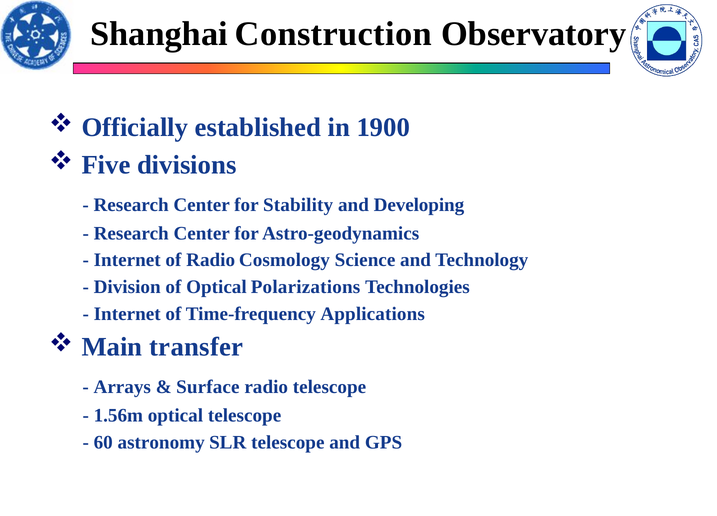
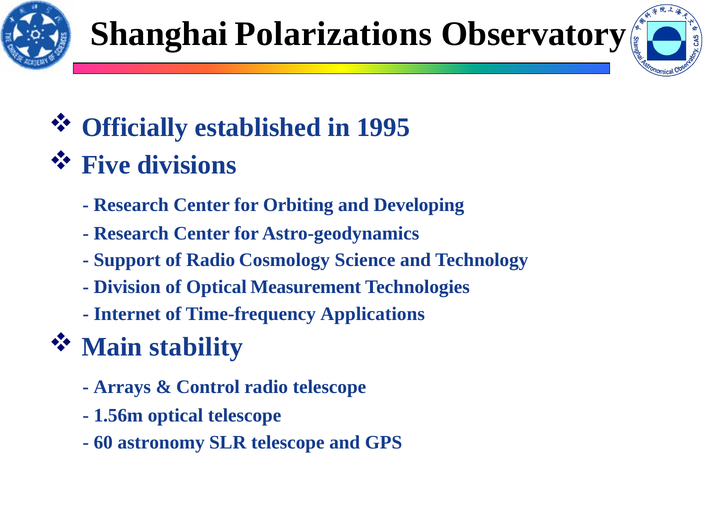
Construction: Construction -> Polarizations (333, 34)
1900: 1900 -> 1995 (383, 128)
Stability: Stability -> Orbiting (298, 205)
Internet: Internet -> Support (127, 260)
Polarizations: Polarizations -> Measurement (306, 287)
transfer: transfer -> stability (196, 347)
Surface: Surface -> Control (208, 387)
